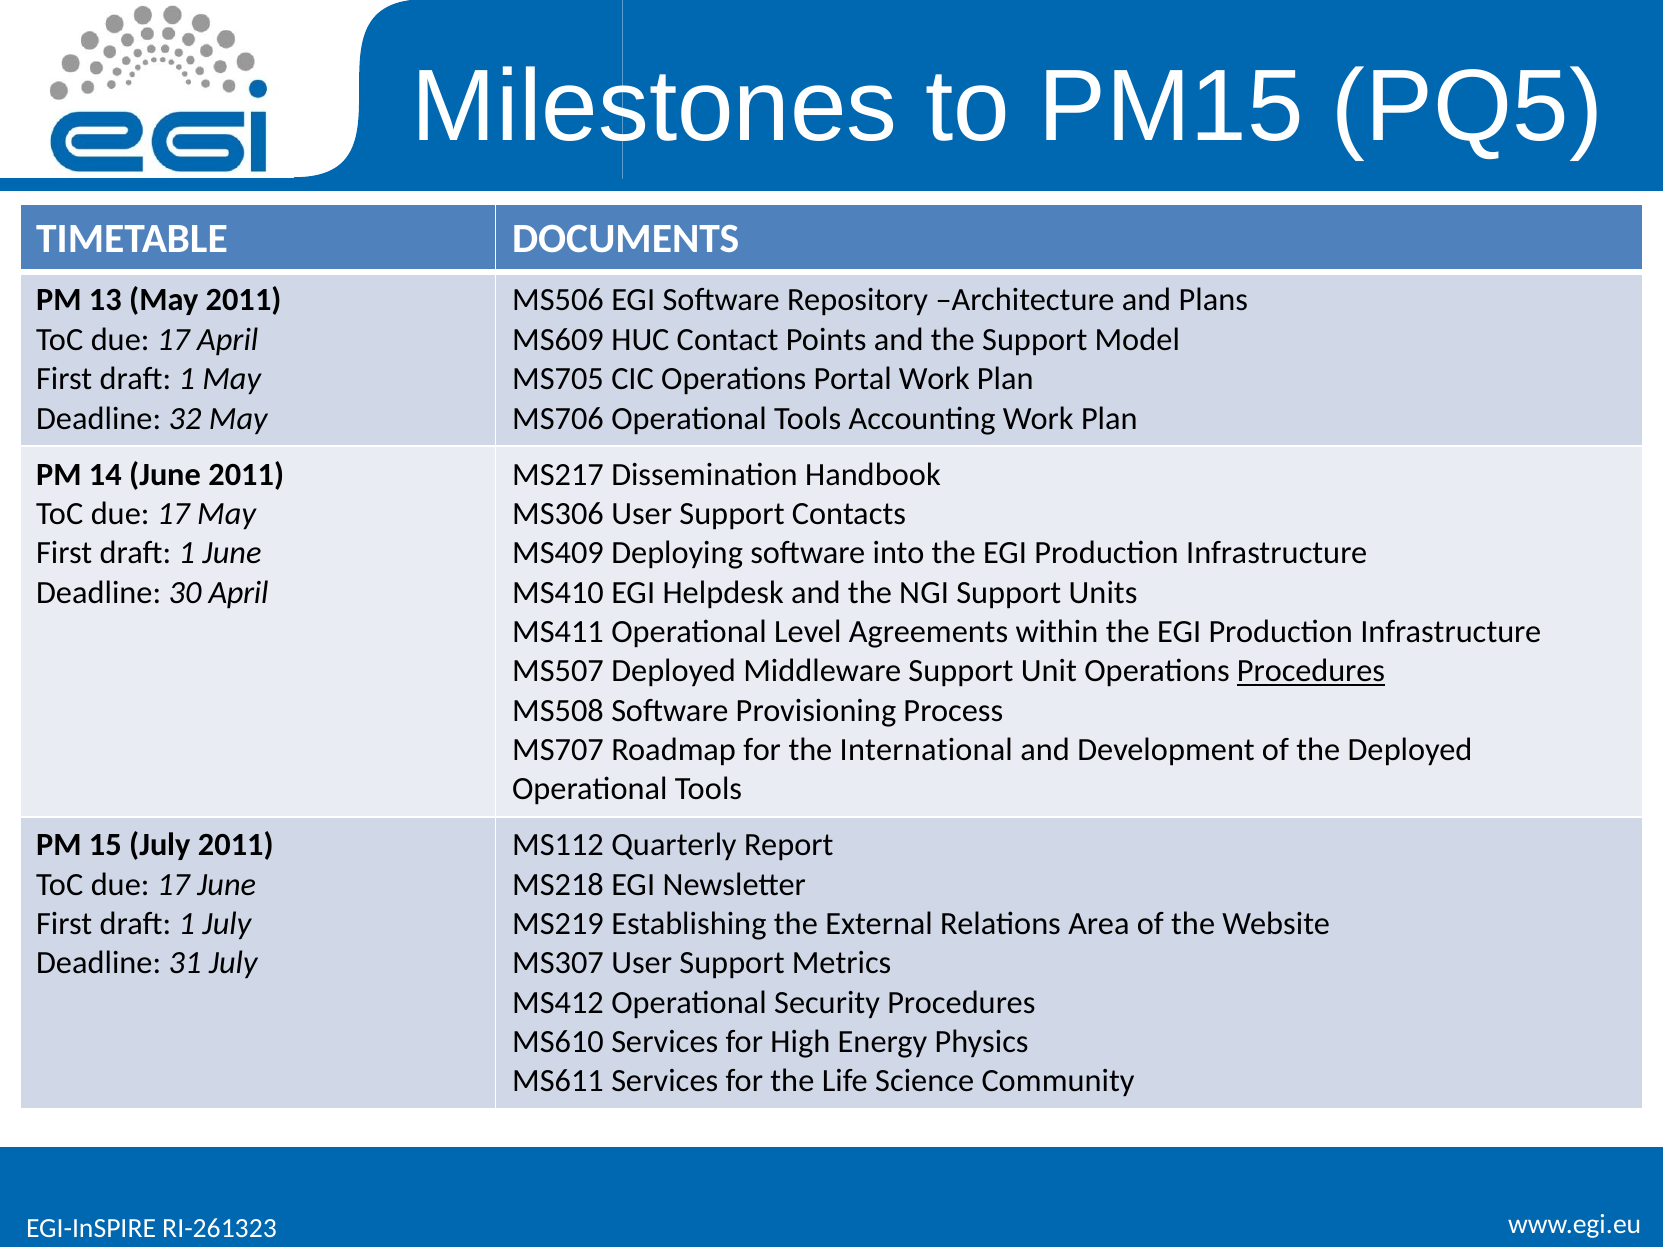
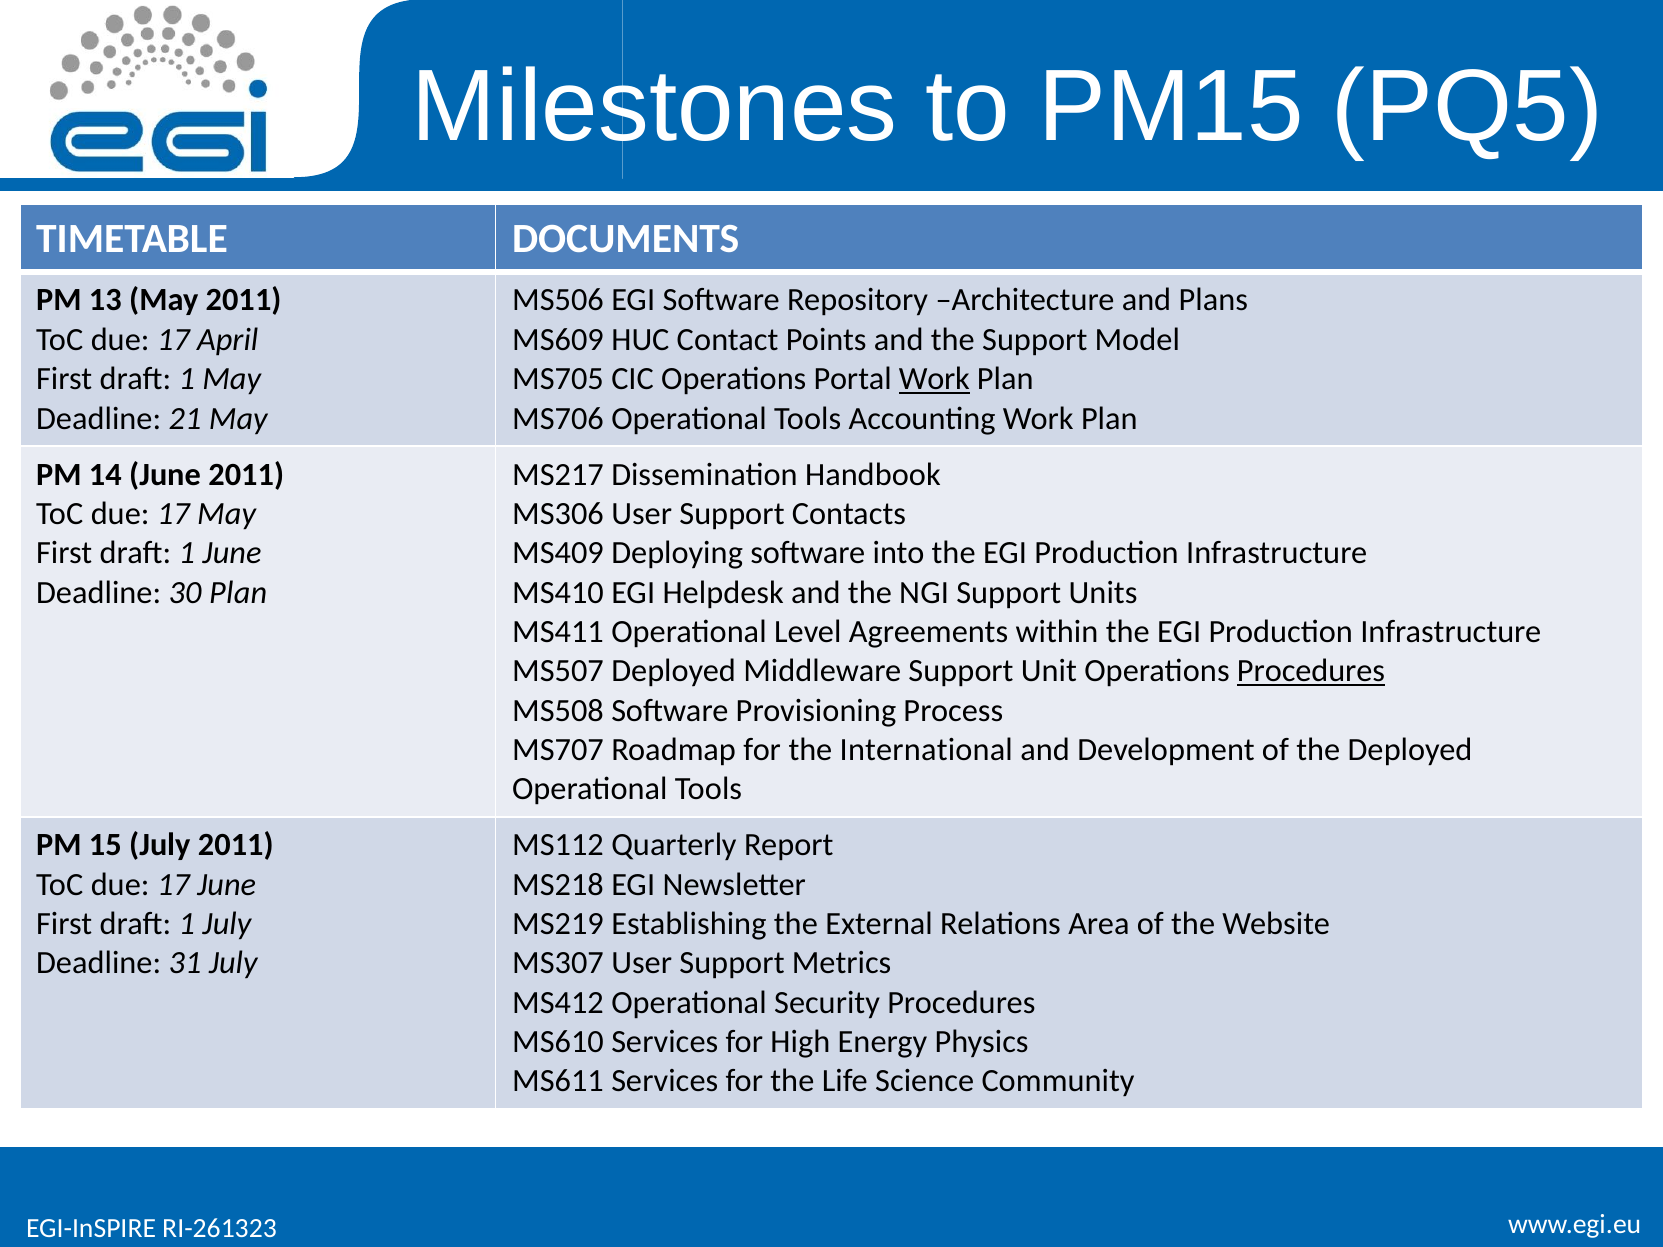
Work underline: none -> present (934, 379)
32: 32 -> 21 (185, 418)
30 April: April -> Plan (238, 593)
